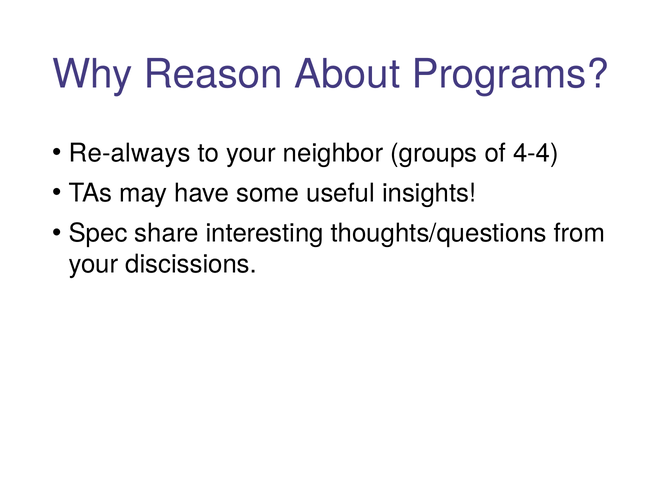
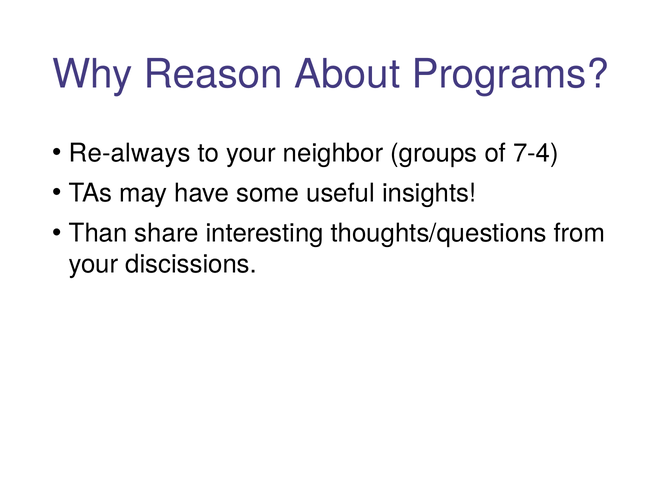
4-4: 4-4 -> 7-4 (536, 153)
Spec: Spec -> Than (98, 233)
